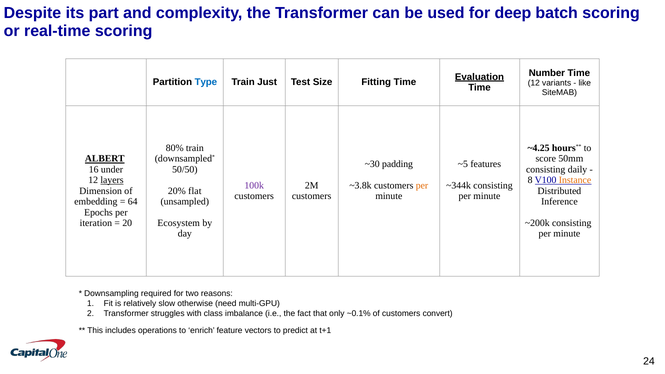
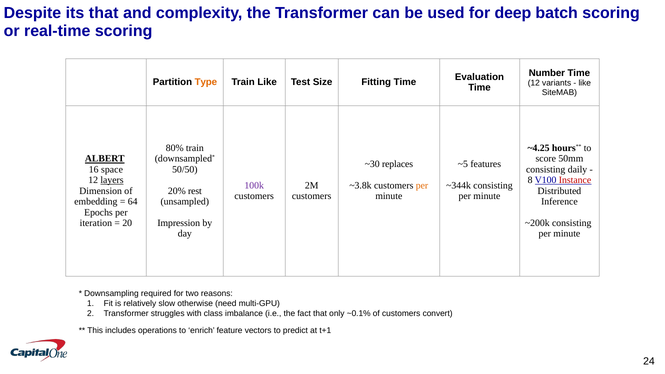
its part: part -> that (104, 13)
Evaluation underline: present -> none (479, 77)
Type colour: blue -> orange (206, 82)
Train Just: Just -> Like (267, 82)
padding: padding -> replaces (398, 164)
under: under -> space (112, 169)
Instance colour: orange -> red (575, 180)
flat: flat -> rest (195, 191)
Ecosystem: Ecosystem -> Impression (179, 223)
